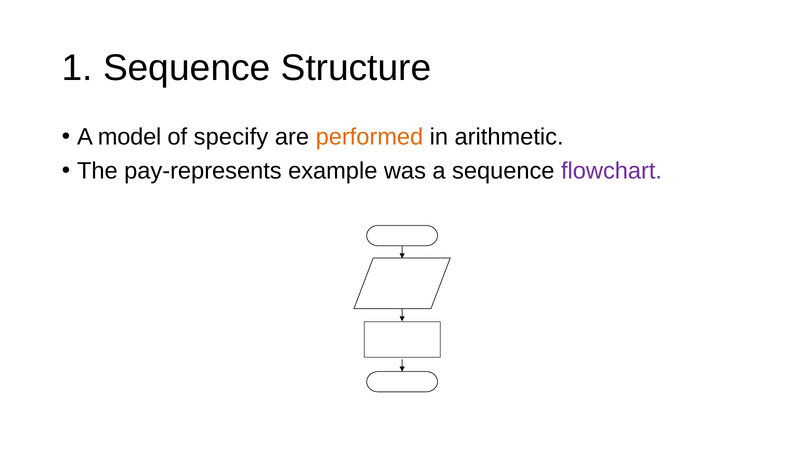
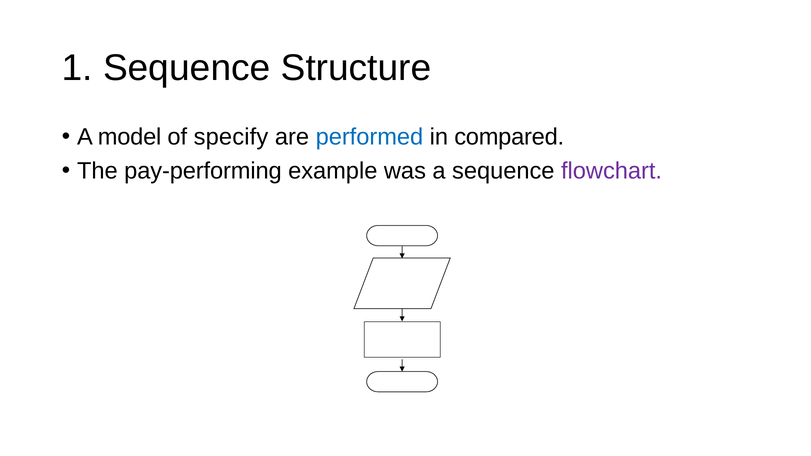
performed colour: orange -> blue (369, 137)
arithmetic: arithmetic -> compared (509, 137)
pay-represents: pay-represents -> pay-performing (203, 171)
